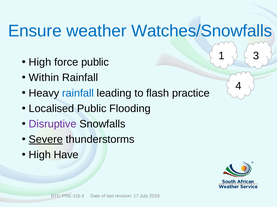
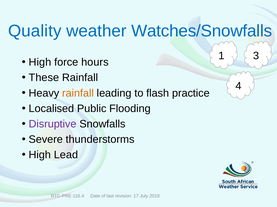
Ensure: Ensure -> Quality (35, 31)
force public: public -> hours (95, 62)
Within: Within -> These (44, 78)
rainfall colour: blue -> orange (78, 93)
Severe underline: present -> none (46, 140)
Have: Have -> Lead (66, 155)
